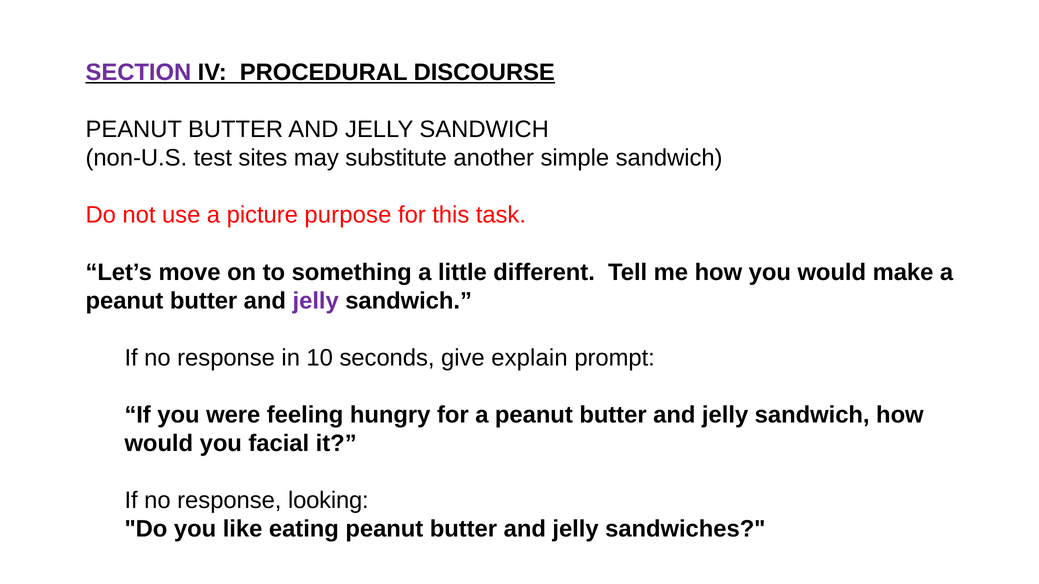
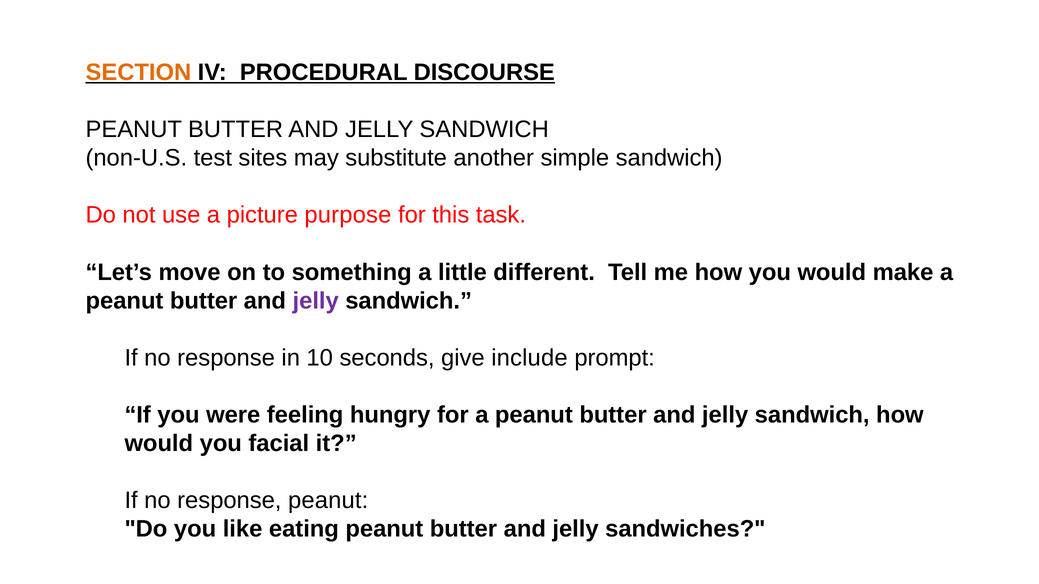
SECTION colour: purple -> orange (138, 72)
explain: explain -> include (529, 358)
response looking: looking -> peanut (328, 501)
